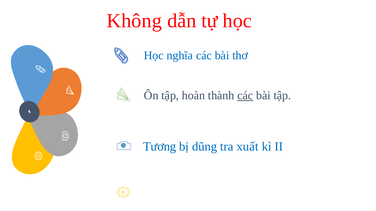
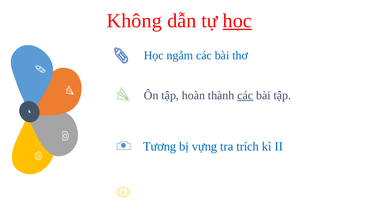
học underline: none -> present (237, 21)
nghĩa: nghĩa -> ngắm (180, 56)
dũng: dũng -> vựng (205, 147)
xuất: xuất -> trích (248, 147)
